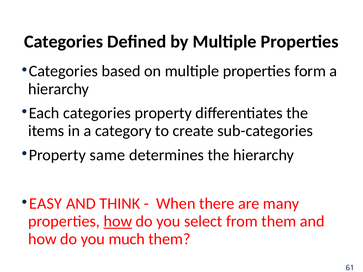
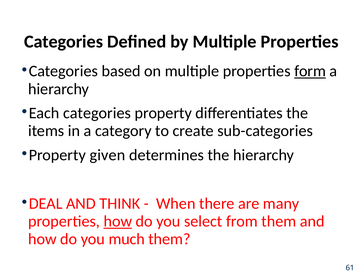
form underline: none -> present (310, 71)
same: same -> given (107, 155)
EASY: EASY -> DEAL (46, 204)
